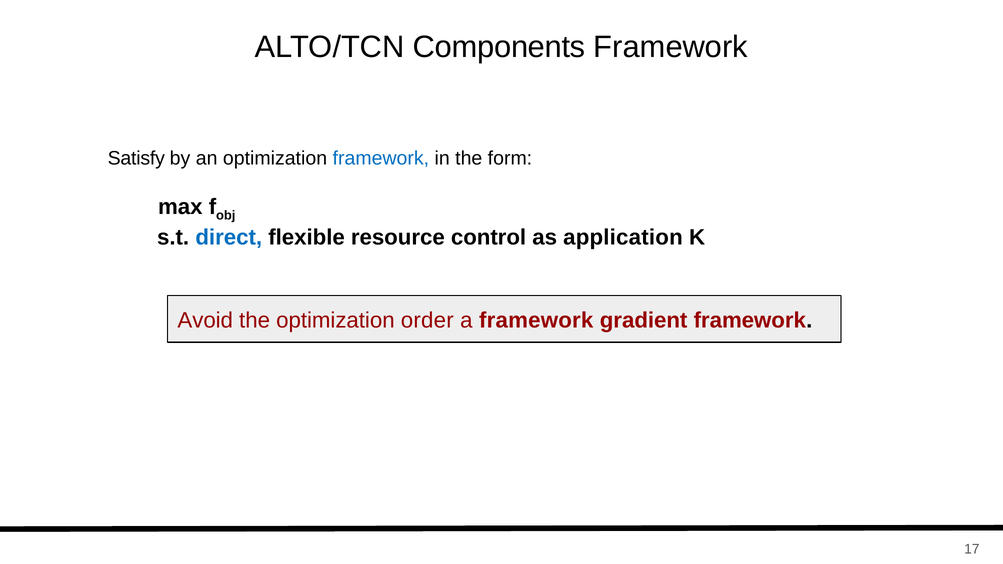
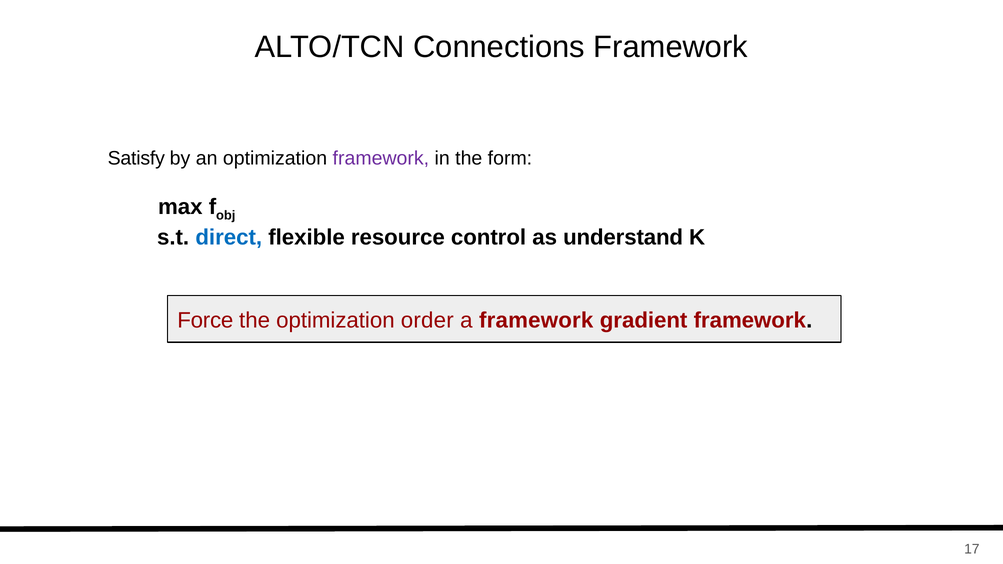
Components: Components -> Connections (499, 47)
framework colour: blue -> purple (381, 158)
application: application -> understand (623, 237)
Avoid: Avoid -> Force (205, 321)
